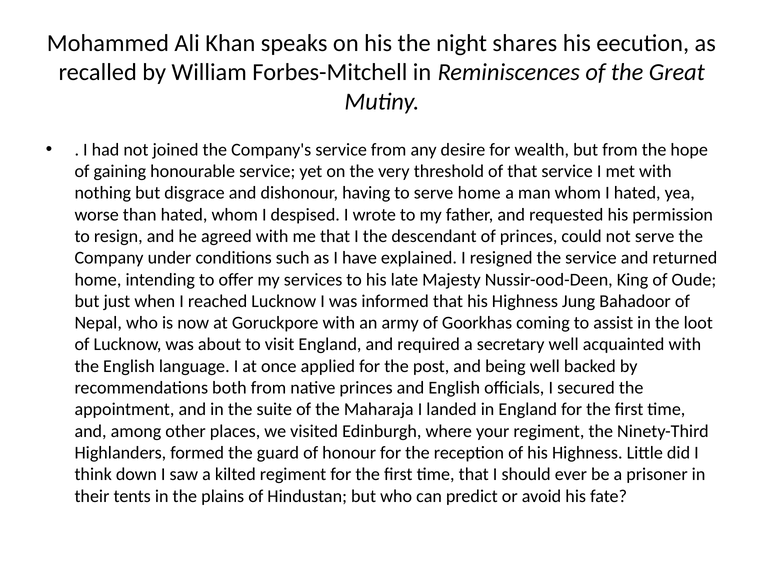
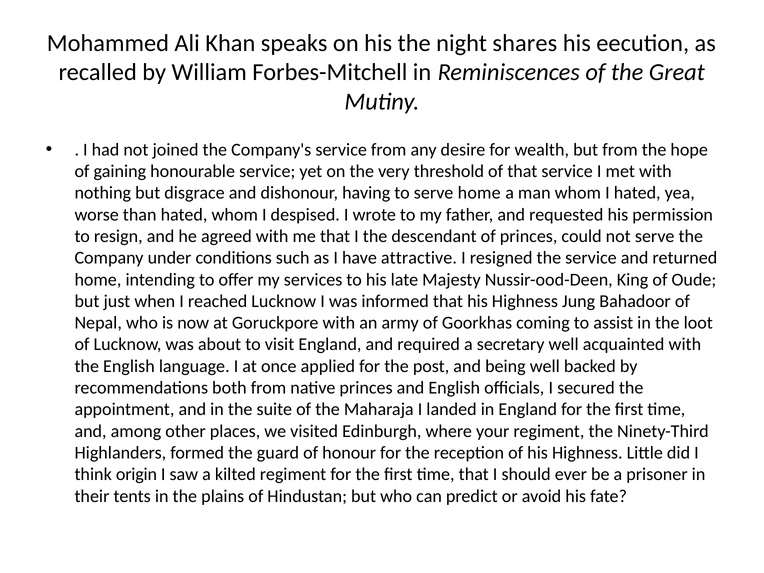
explained: explained -> attractive (419, 258)
down: down -> origin (136, 474)
